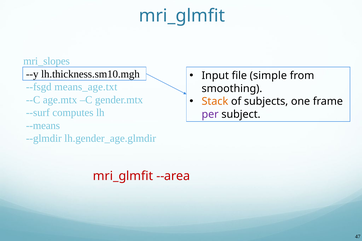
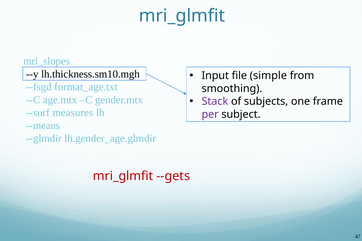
means_age.txt: means_age.txt -> format_age.txt (86, 87)
Stack colour: orange -> purple (215, 102)
computes: computes -> measures (73, 113)
--area: --area -> --gets (173, 176)
